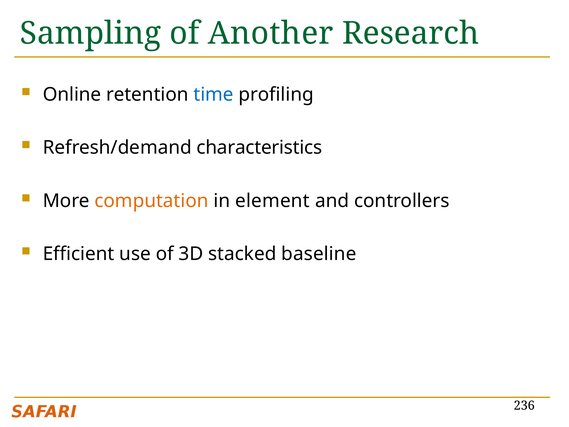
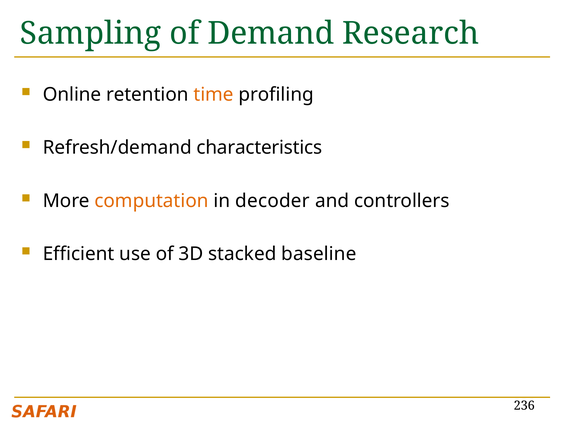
Another: Another -> Demand (271, 33)
time colour: blue -> orange (214, 95)
element: element -> decoder (272, 201)
